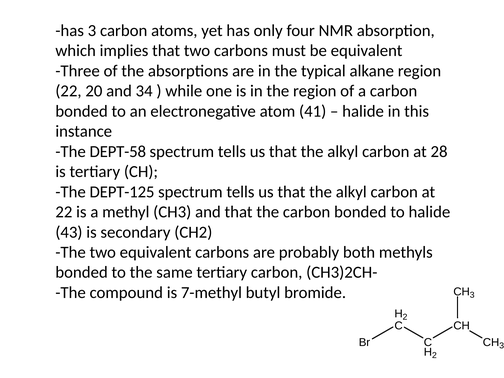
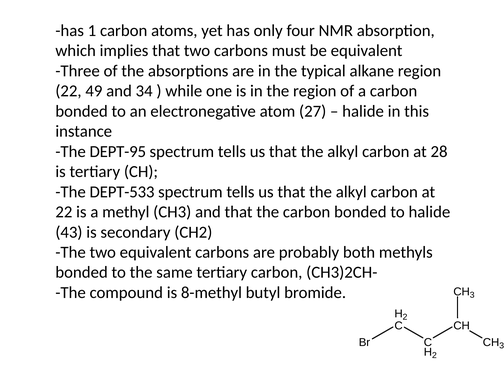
has 3: 3 -> 1 (92, 31)
20: 20 -> 49 (94, 91)
41: 41 -> 27 (313, 111)
DEPT-58: DEPT-58 -> DEPT-95 (118, 151)
DEPT-125: DEPT-125 -> DEPT-533 (122, 192)
7-methyl: 7-methyl -> 8-methyl (211, 293)
